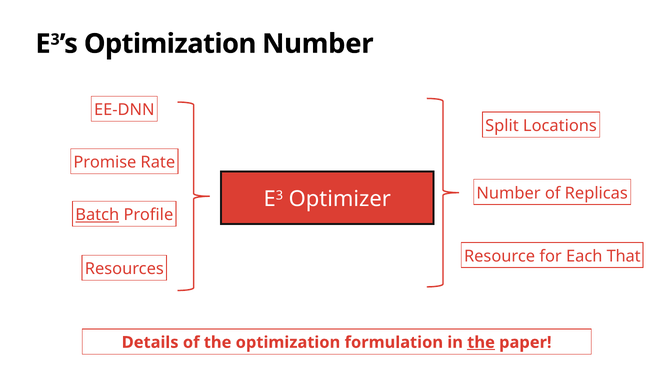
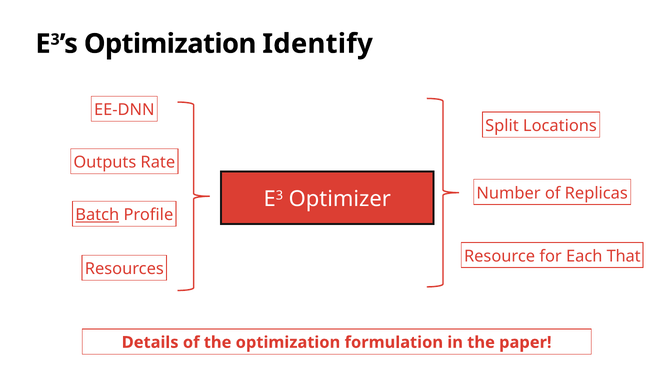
Optimization Number: Number -> Identify (318, 44)
Promise: Promise -> Outputs (105, 162)
the underline: present -> none (481, 343)
